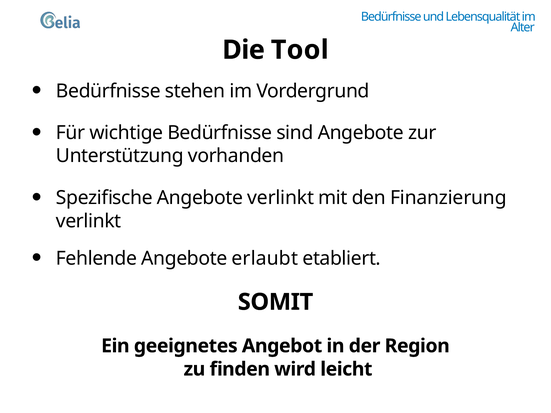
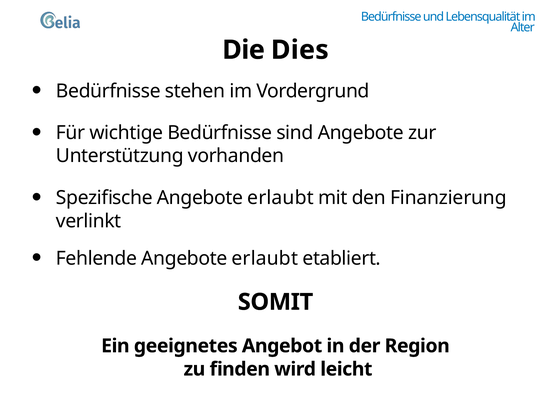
Tool: Tool -> Dies (300, 50)
Spezifische Angebote verlinkt: verlinkt -> erlaubt (281, 198)
